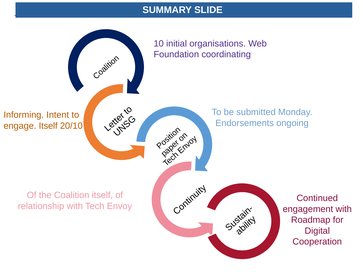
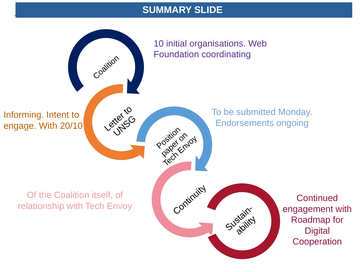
engage Itself: Itself -> With (48, 126)
